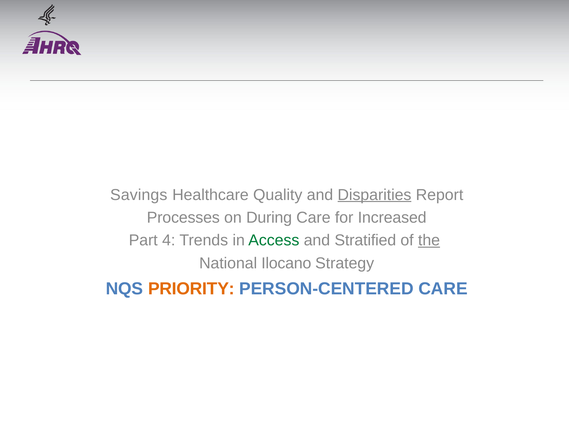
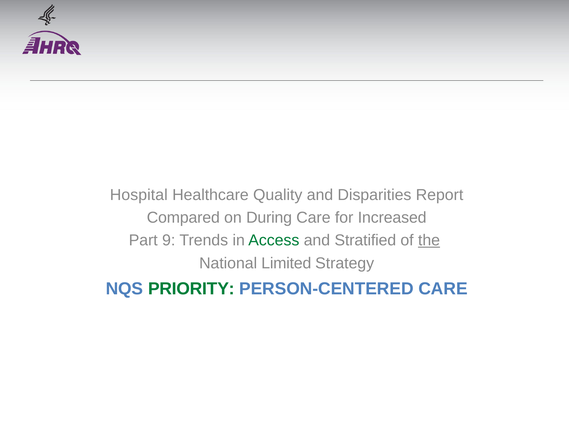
Savings: Savings -> Hospital (139, 195)
Disparities underline: present -> none (374, 195)
Processes: Processes -> Compared (183, 217)
4: 4 -> 9 (169, 240)
Ilocano: Ilocano -> Limited (286, 263)
PRIORITY colour: orange -> green (191, 289)
